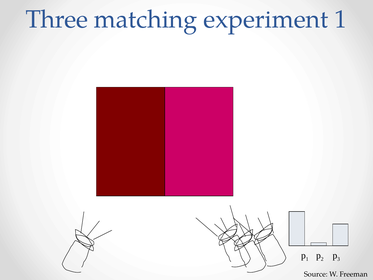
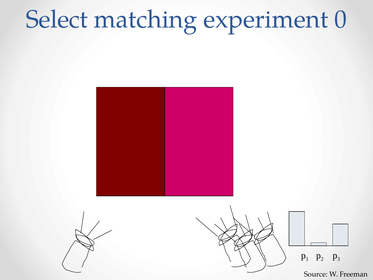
Three: Three -> Select (57, 19)
experiment 1: 1 -> 0 (341, 19)
